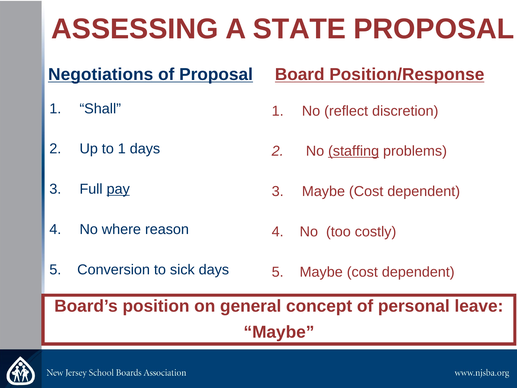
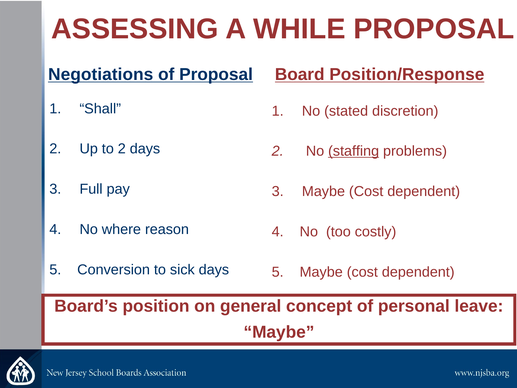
STATE: STATE -> WHILE (299, 29)
reflect: reflect -> stated (346, 111)
to 1: 1 -> 2 (122, 149)
pay underline: present -> none (118, 189)
